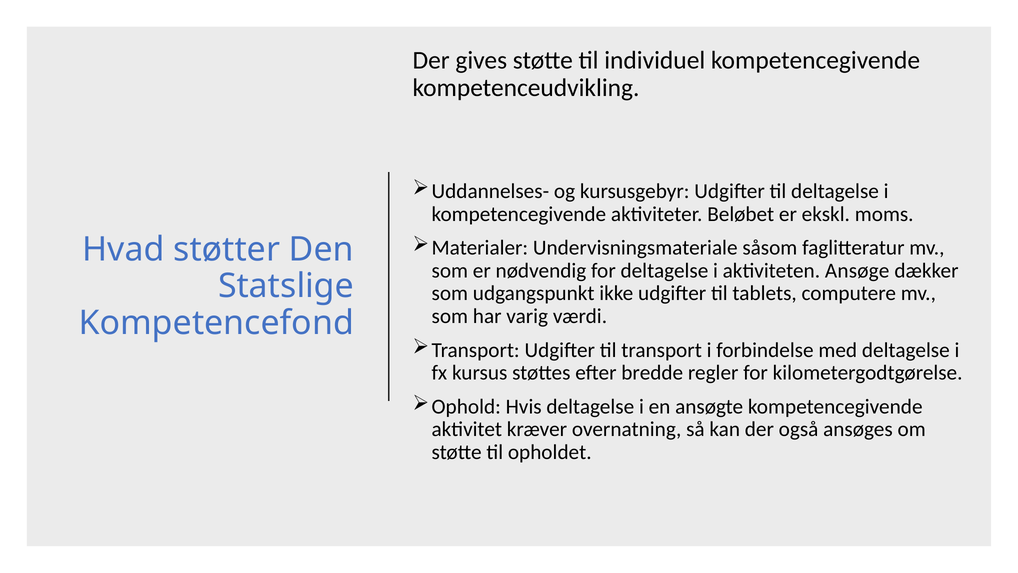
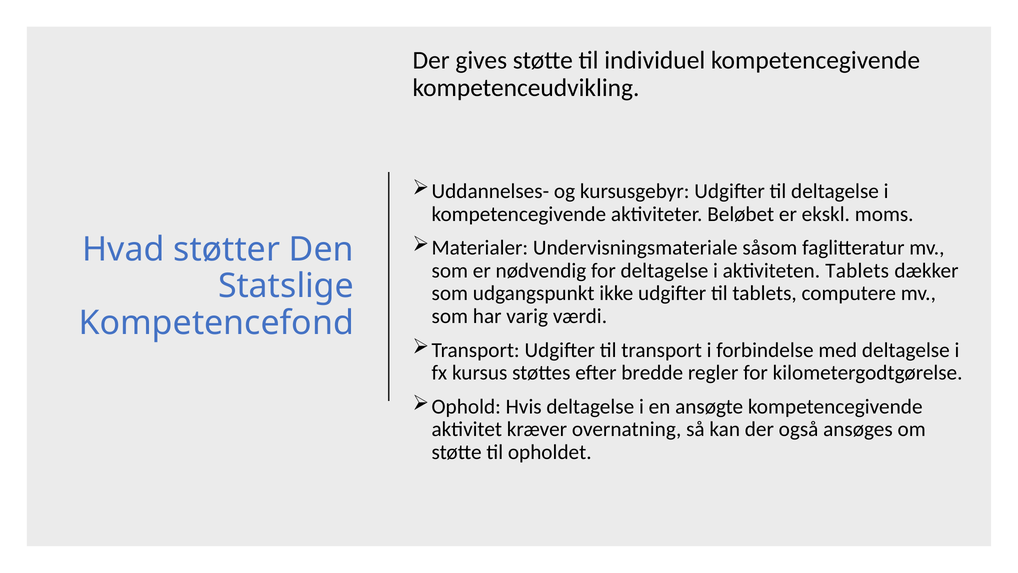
aktiviteten Ansøge: Ansøge -> Tablets (857, 270)
